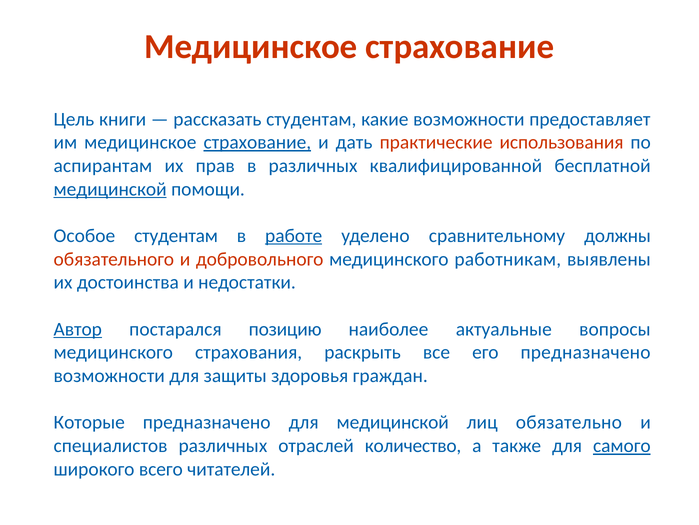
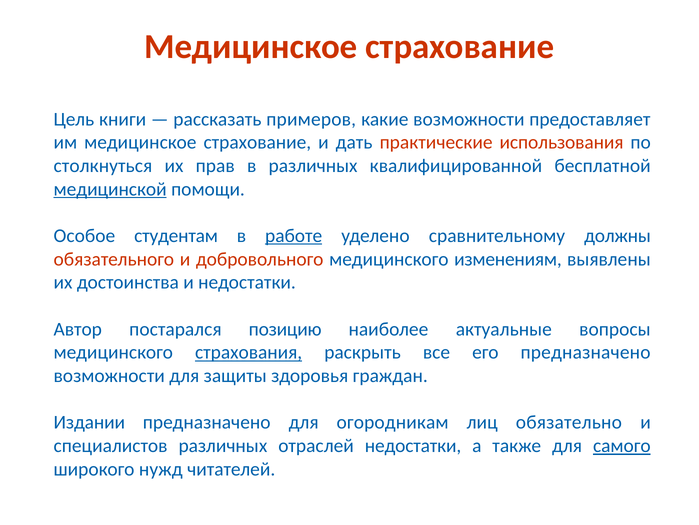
рассказать студентам: студентам -> примеров (311, 119)
страхование underline: present -> none (257, 142)
аспирантам: аспирантам -> столкнуться (103, 166)
работникам: работникам -> изменениям (508, 259)
Автор underline: present -> none (78, 329)
страхования underline: none -> present (249, 352)
Которые: Которые -> Издании (89, 422)
для медицинской: медицинской -> огородникам (393, 422)
отраслей количество: количество -> недостатки (413, 445)
всего: всего -> нужд (161, 469)
